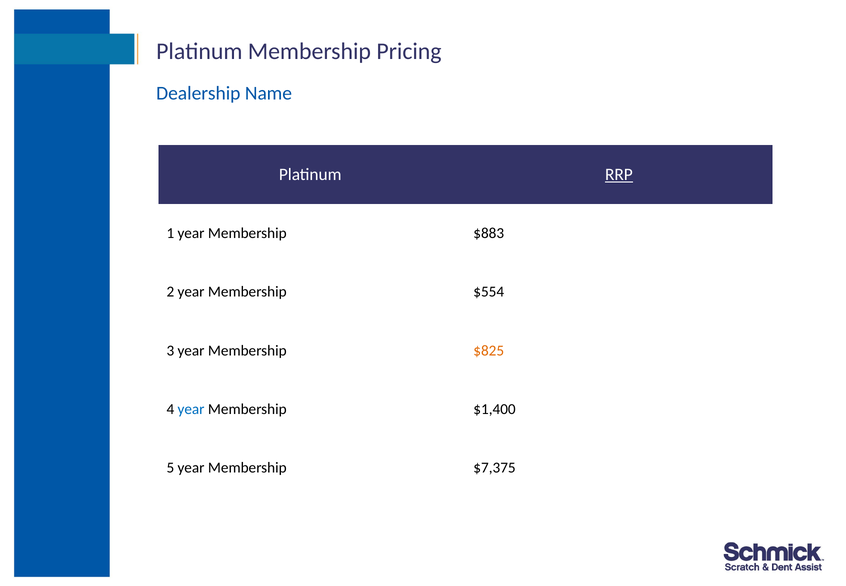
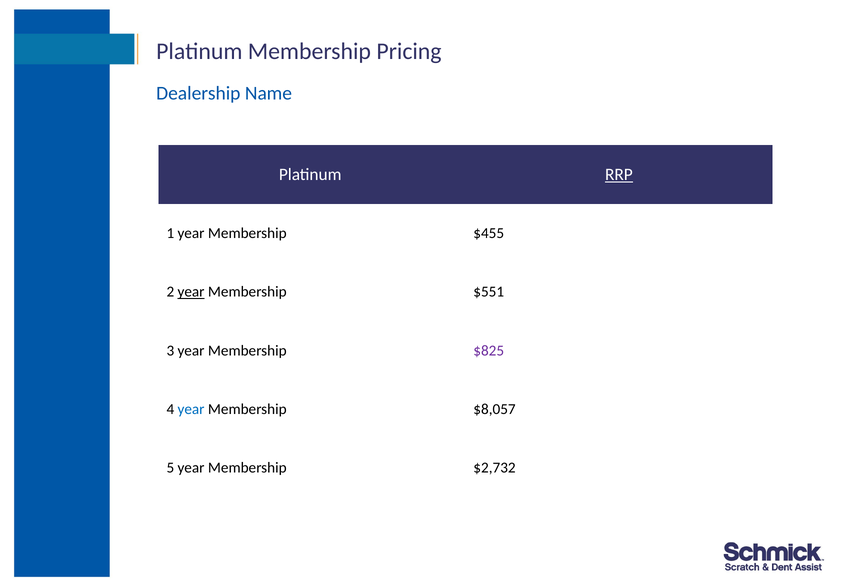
$883: $883 -> $455 (489, 233)
year underline: none -> present (191, 292)
$554: $554 -> $551 (489, 292)
$825 colour: orange -> purple (489, 350)
$1,400: $1,400 -> $8,057 (495, 409)
$7,375: $7,375 -> $2,732 (495, 467)
